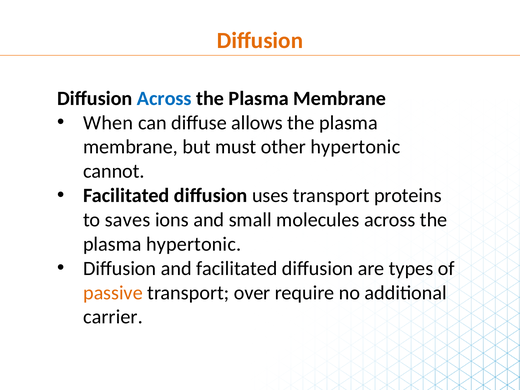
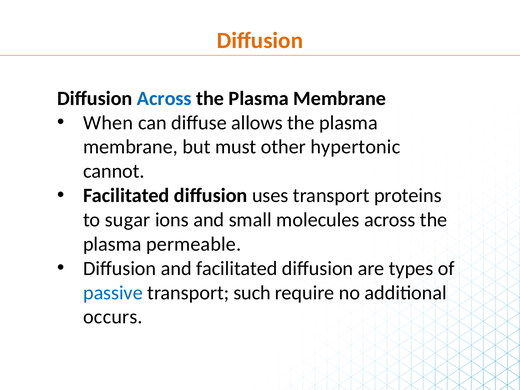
saves: saves -> sugar (128, 220)
plasma hypertonic: hypertonic -> permeable (194, 244)
passive colour: orange -> blue (113, 293)
over: over -> such (252, 293)
carrier: carrier -> occurs (113, 317)
